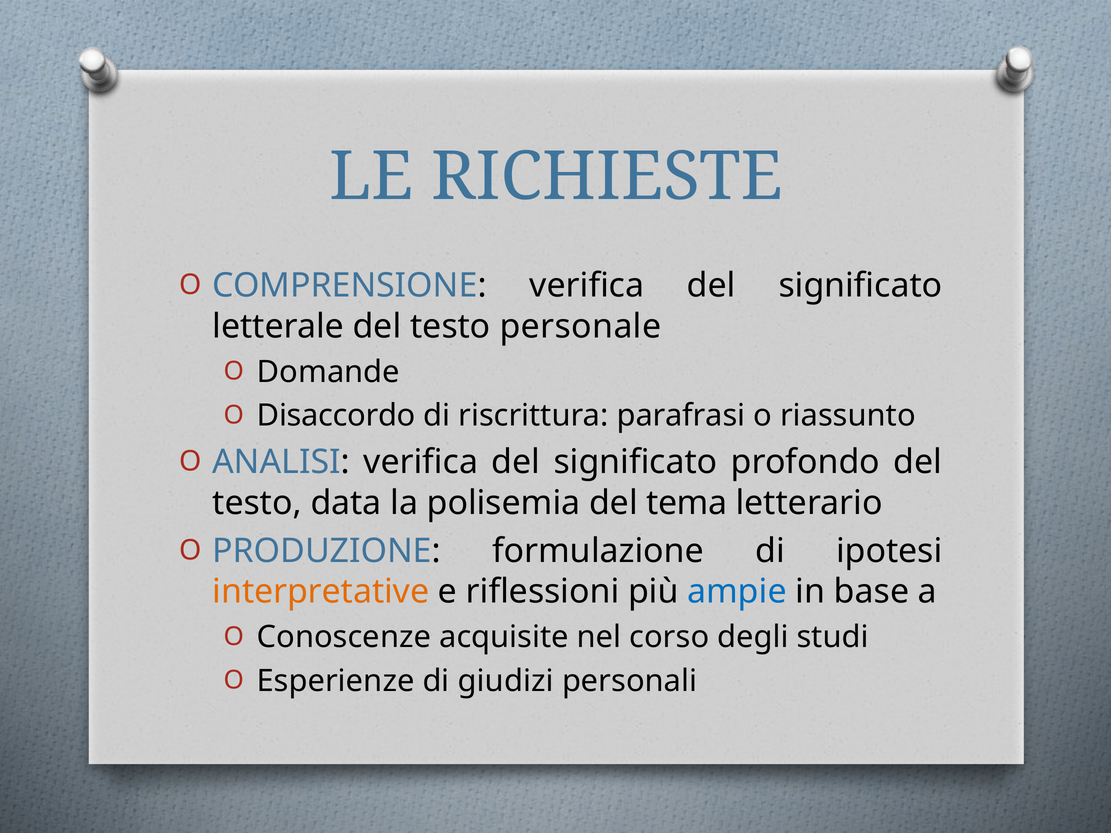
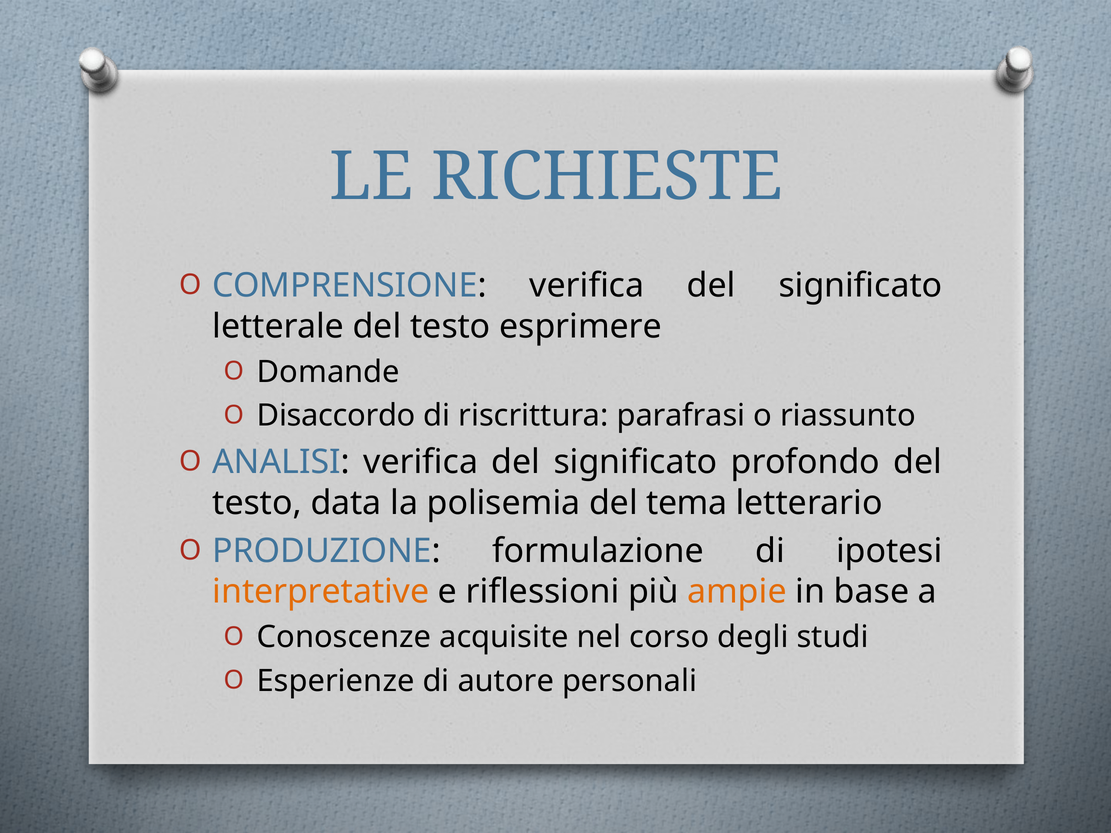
personale: personale -> esprimere (581, 327)
ampie colour: blue -> orange (737, 592)
giudizi: giudizi -> autore (506, 681)
